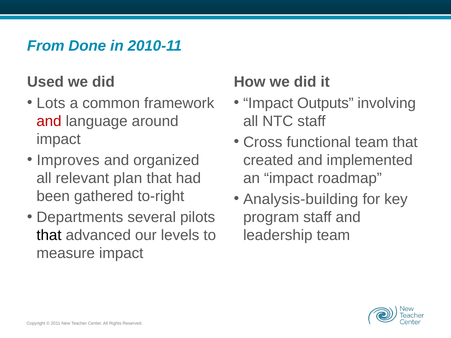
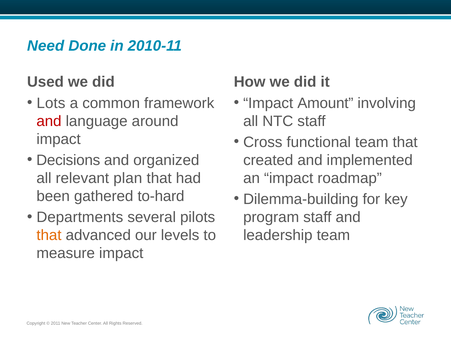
From: From -> Need (46, 46)
Outputs: Outputs -> Amount (325, 103)
Improves: Improves -> Decisions (68, 160)
to-right: to-right -> to-hard (161, 196)
Analysis-building: Analysis-building -> Dilemma-building (301, 199)
that colour: black -> orange (49, 235)
